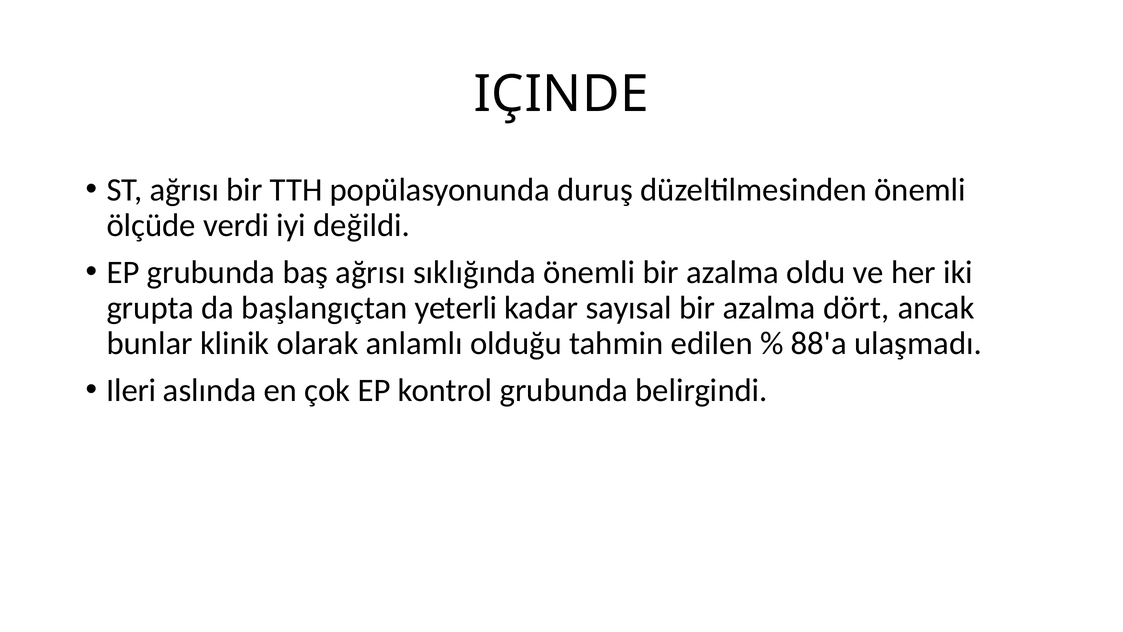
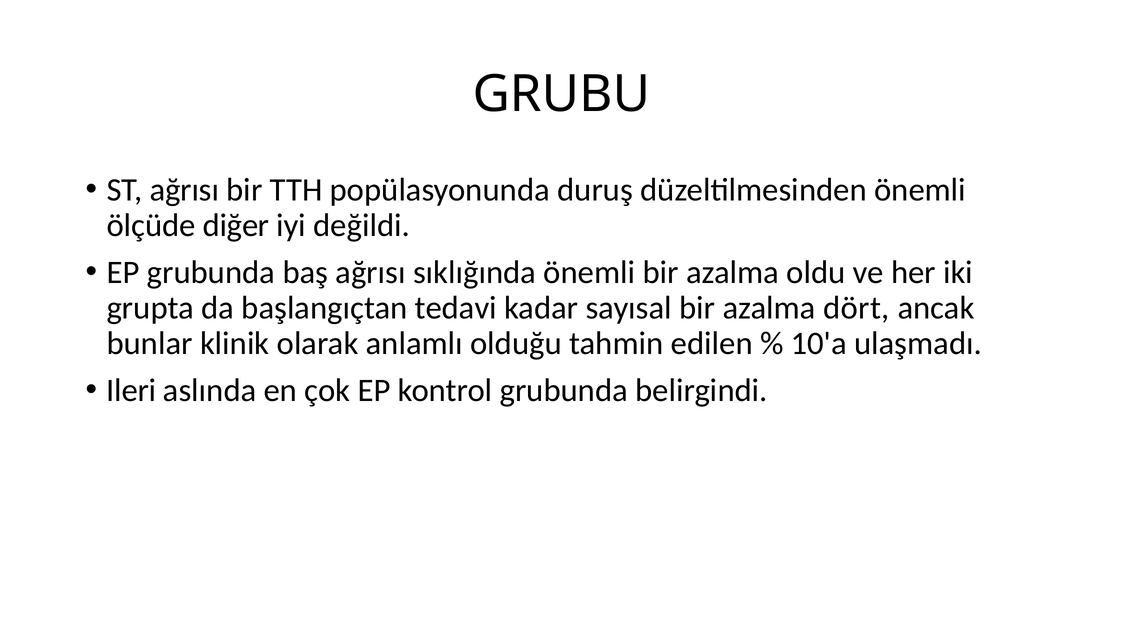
IÇINDE: IÇINDE -> GRUBU (561, 94)
verdi: verdi -> diğer (236, 225)
yeterli: yeterli -> tedavi (456, 308)
88'a: 88'a -> 10'a (819, 343)
